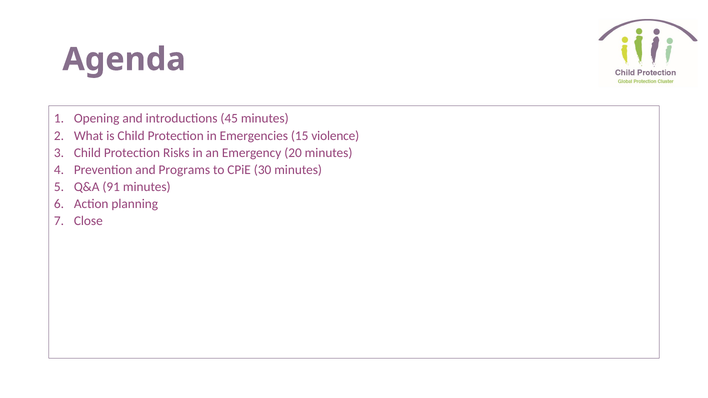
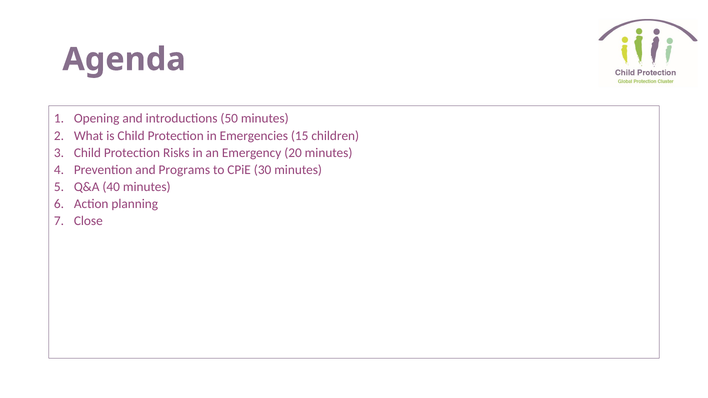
45: 45 -> 50 (229, 119)
violence: violence -> children (335, 136)
91: 91 -> 40 (111, 187)
